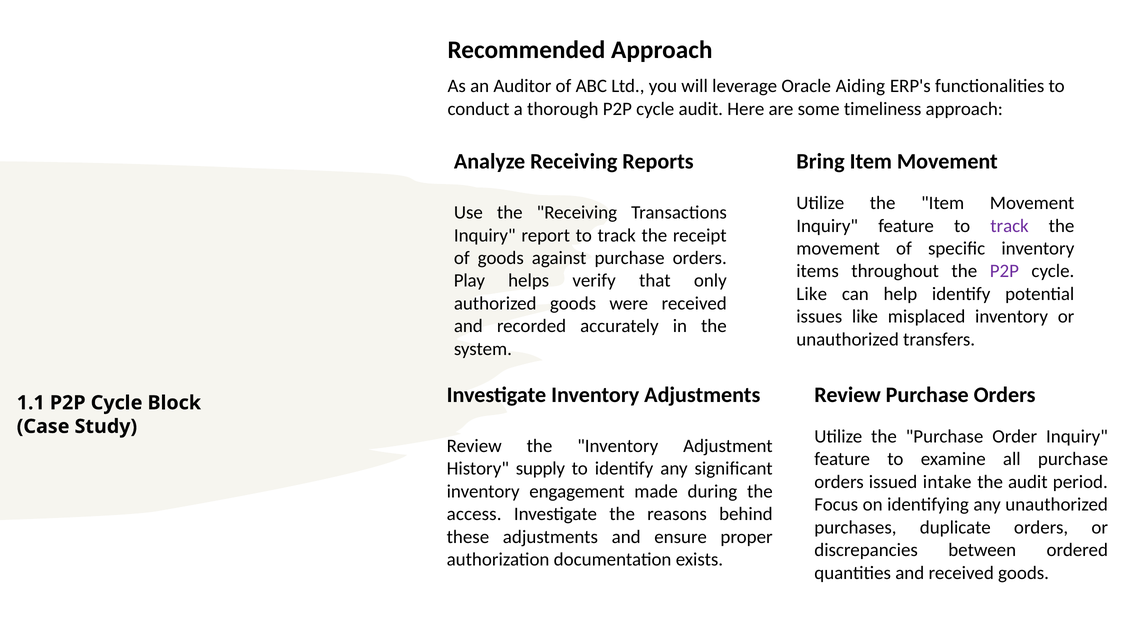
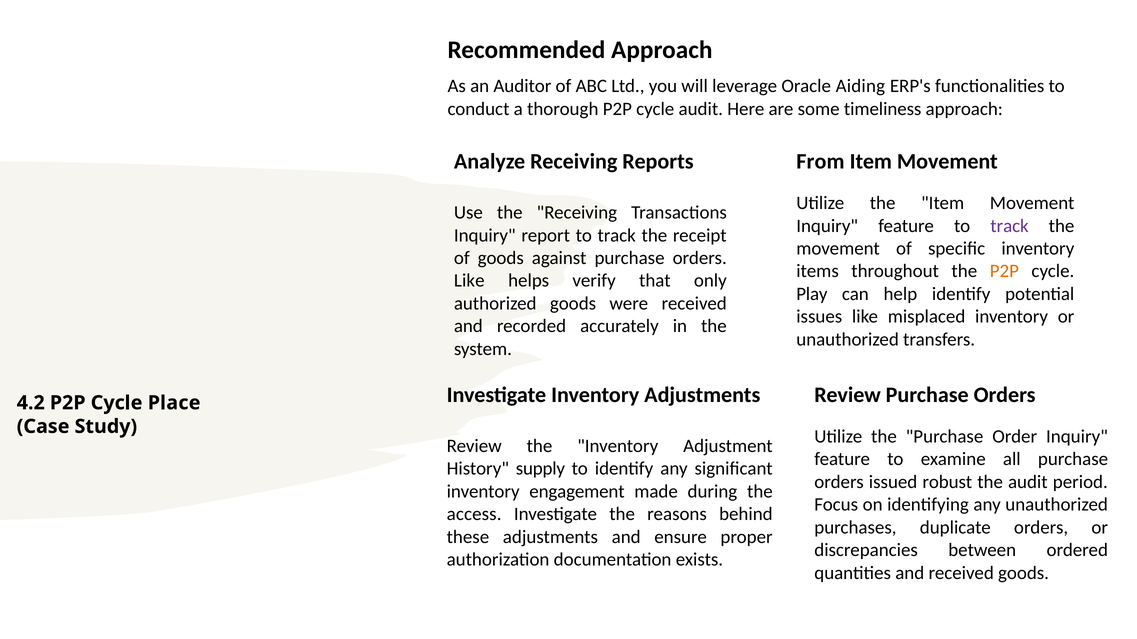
Bring: Bring -> From (820, 162)
P2P colour: purple -> orange (1004, 271)
Play: Play -> Like (469, 281)
Like: Like -> Play (812, 294)
1.1: 1.1 -> 4.2 (31, 403)
Block: Block -> Place (174, 403)
intake: intake -> robust (947, 482)
